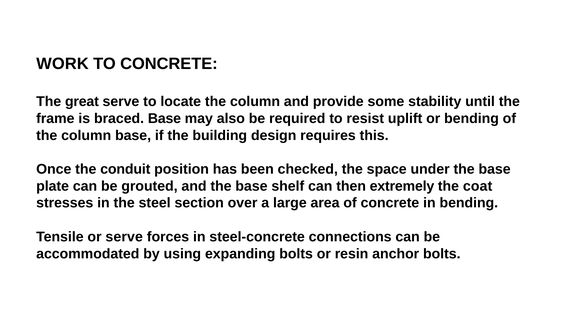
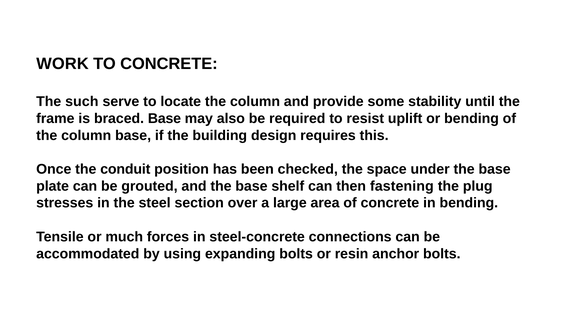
great: great -> such (82, 101)
extremely: extremely -> fastening (402, 186)
coat: coat -> plug (478, 186)
or serve: serve -> much (124, 237)
